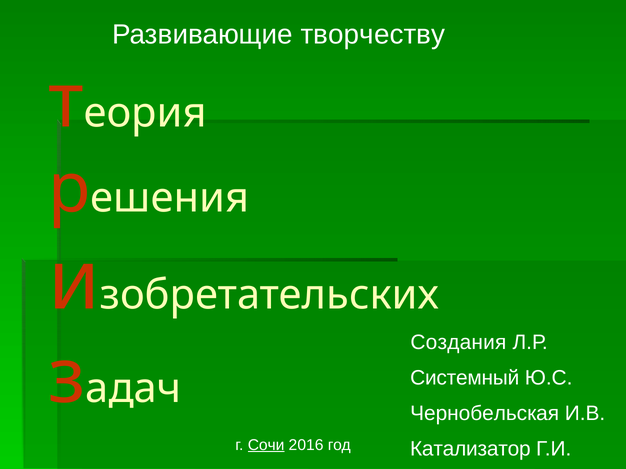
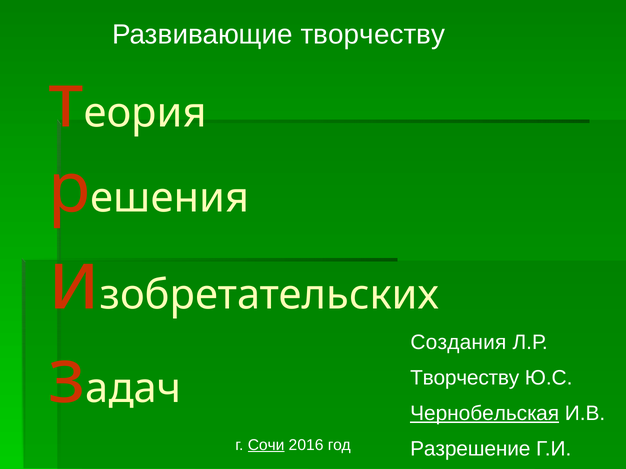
Системный: Системный -> Творчеству (465, 378)
Чернобельская underline: none -> present (485, 414)
Катализатор: Катализатор -> Разрешение (470, 449)
